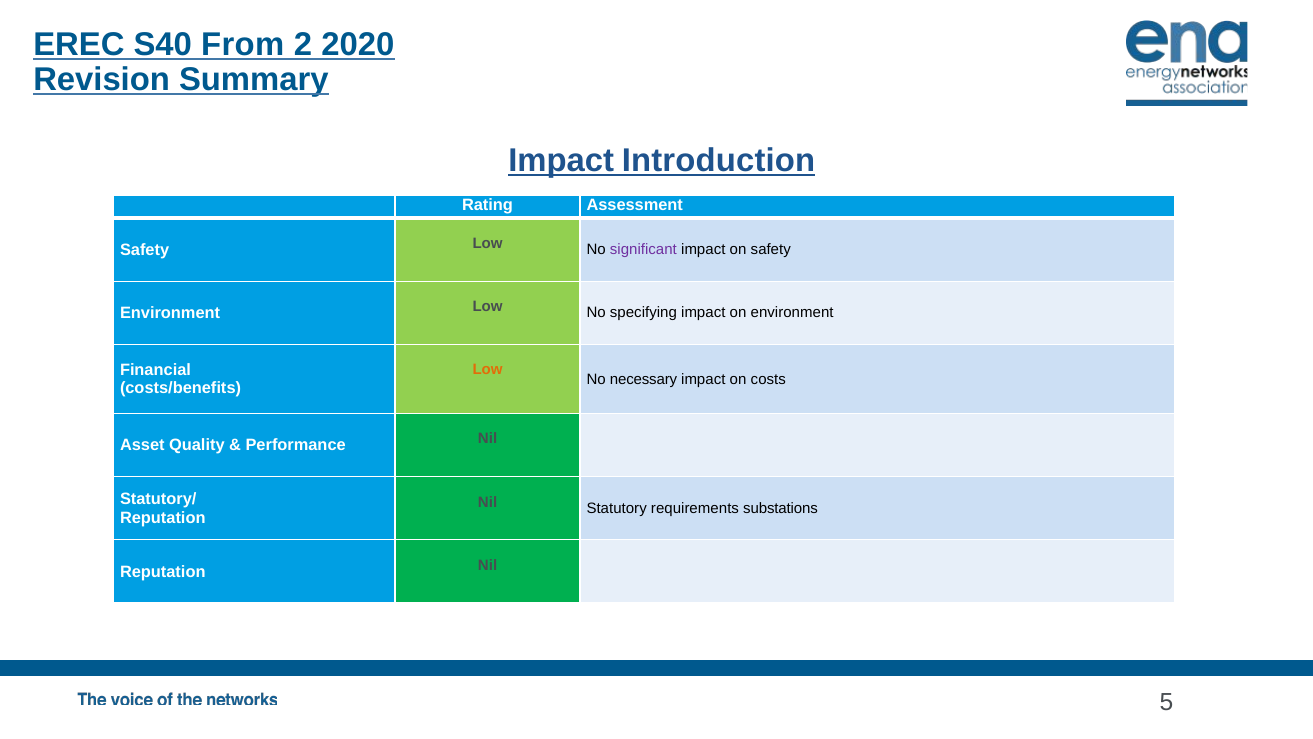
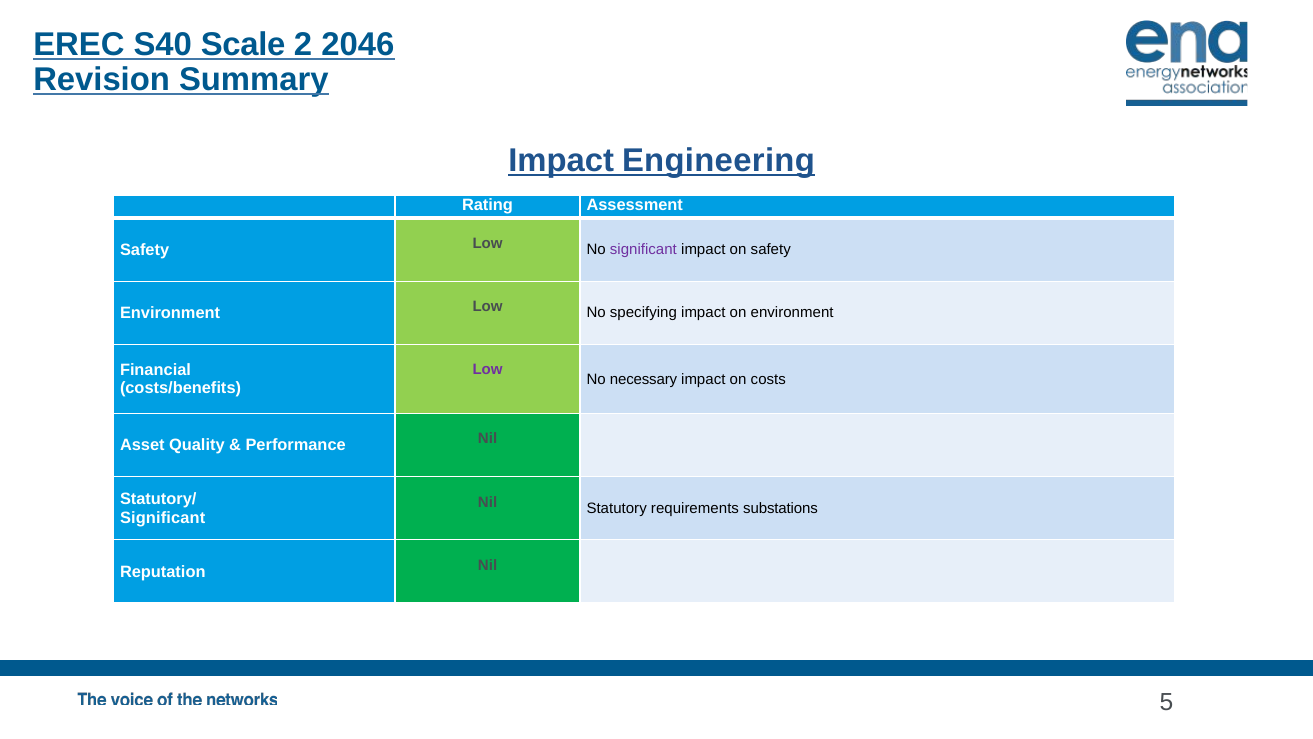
From: From -> Scale (243, 44)
2020: 2020 -> 2046 (358, 44)
Introduction: Introduction -> Engineering (718, 160)
Low colour: orange -> purple (488, 369)
Reputation: Reputation -> Significant (163, 517)
